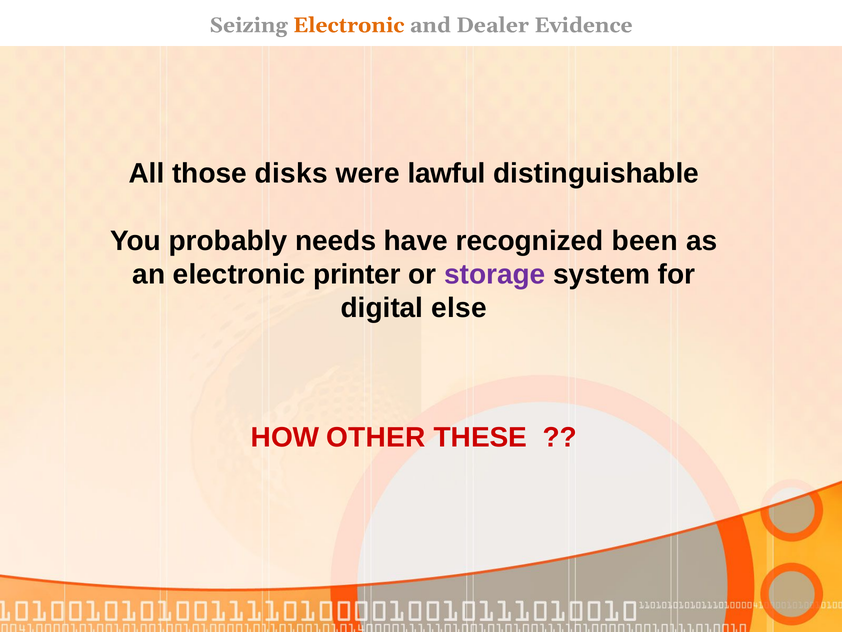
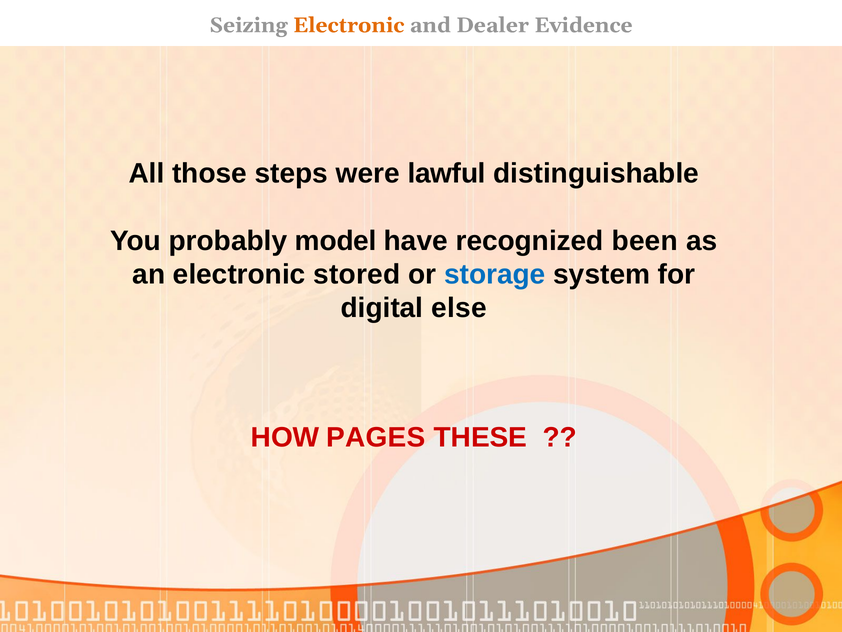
disks: disks -> steps (291, 173)
needs: needs -> model (336, 241)
printer: printer -> stored (357, 274)
storage colour: purple -> blue (495, 274)
OTHER: OTHER -> PAGES (376, 437)
